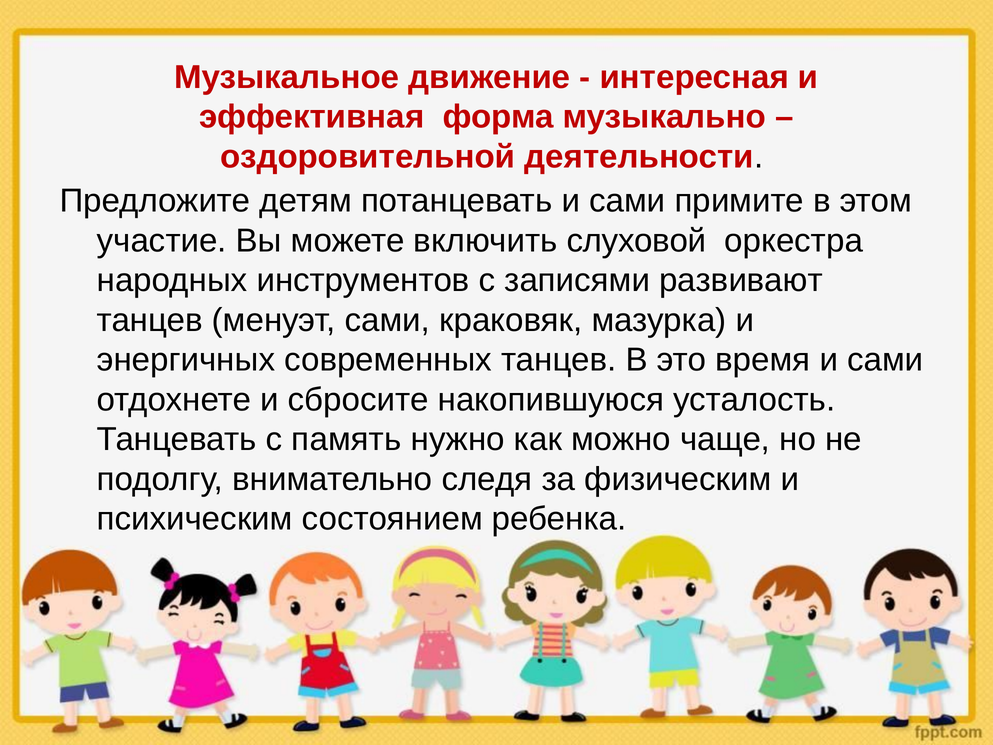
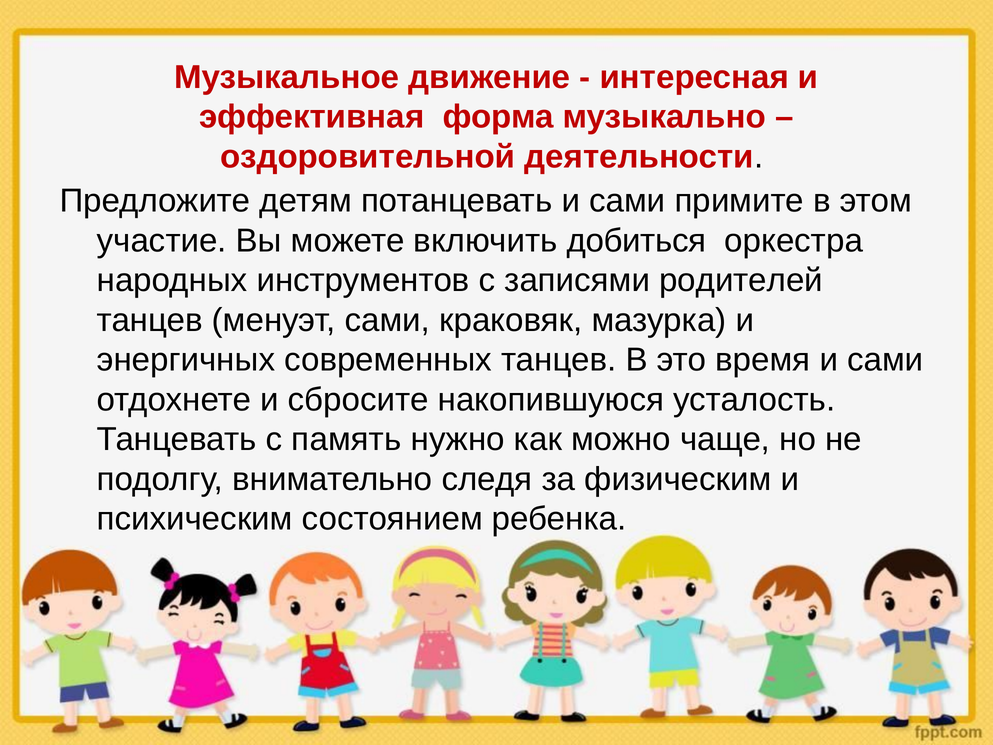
слуховой: слуховой -> добиться (636, 241)
развивают: развивают -> родителей (741, 280)
